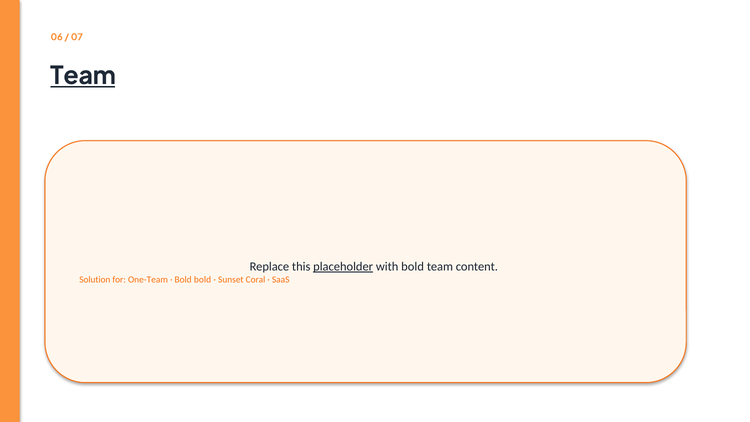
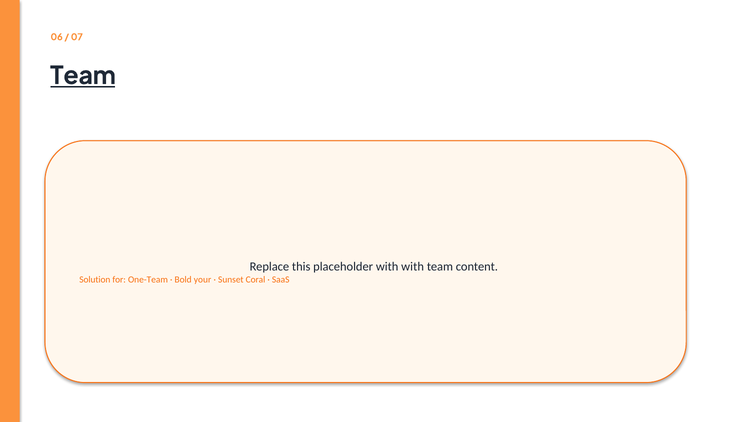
placeholder underline: present -> none (343, 267)
with bold: bold -> with (413, 267)
Bold bold: bold -> your (203, 280)
